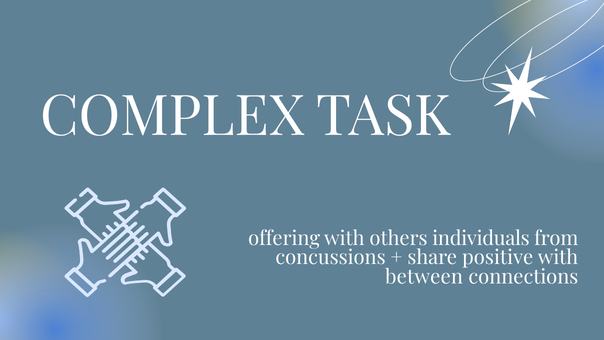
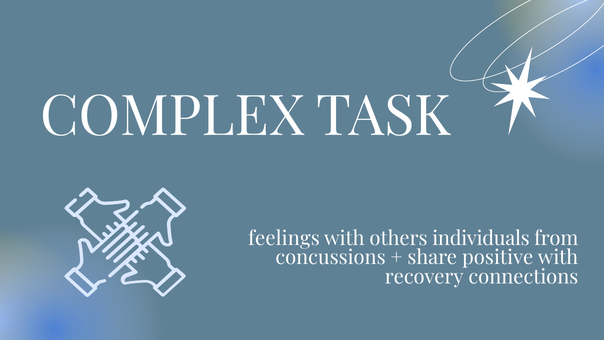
offering: offering -> feelings (284, 238)
between: between -> recovery (424, 277)
